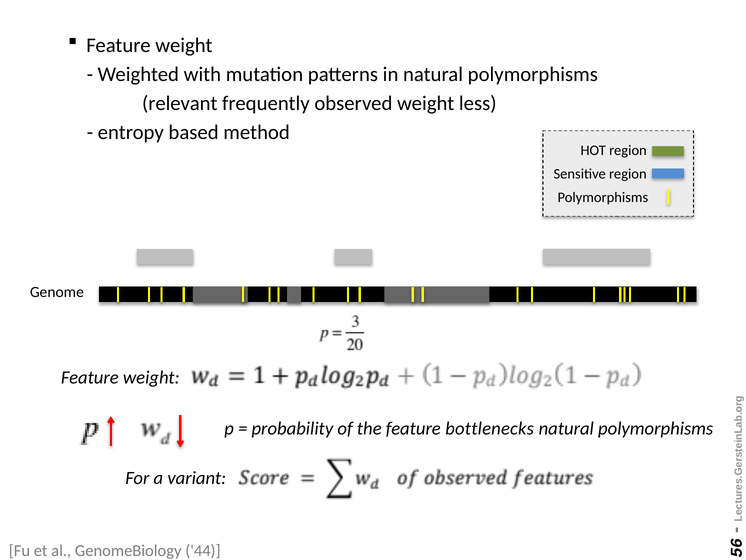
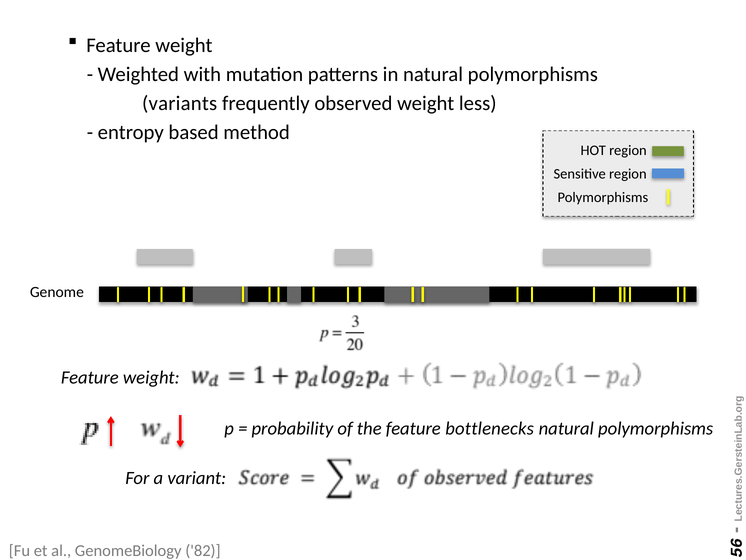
relevant: relevant -> variants (180, 103)
44: 44 -> 82 (203, 550)
